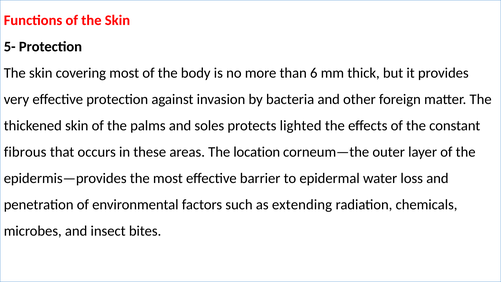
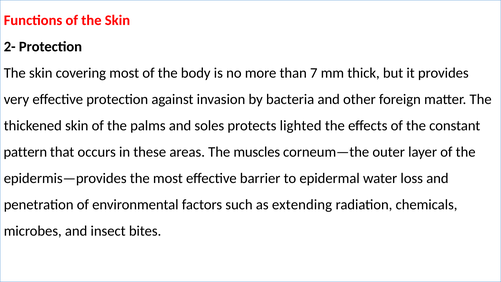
5-: 5- -> 2- (10, 47)
6: 6 -> 7 (314, 73)
fibrous: fibrous -> pattern (25, 152)
location: location -> muscles (257, 152)
